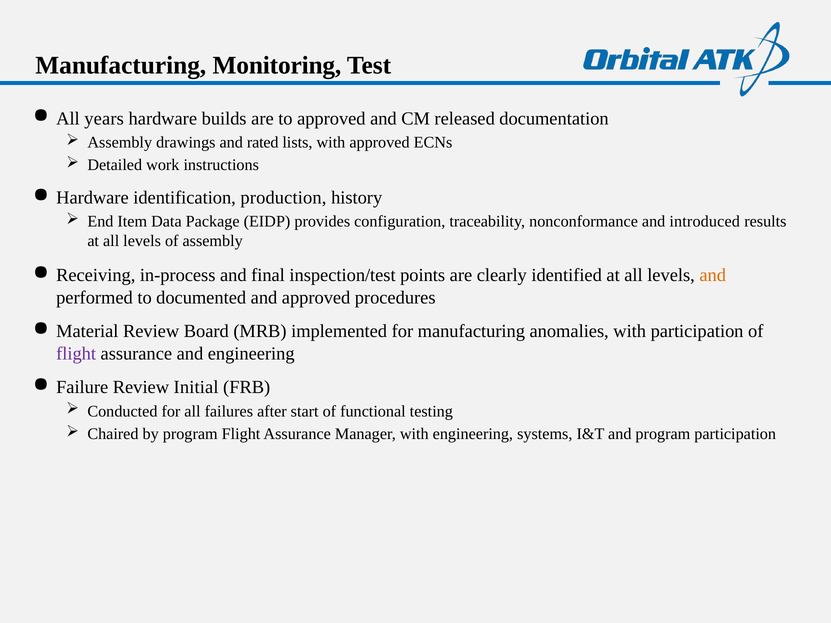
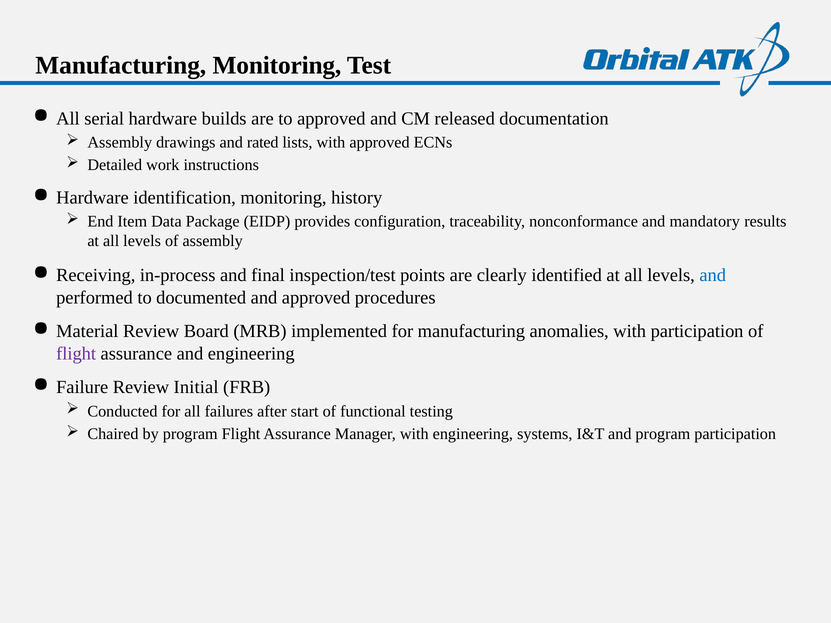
years: years -> serial (104, 119)
identification production: production -> monitoring (284, 198)
introduced: introduced -> mandatory (705, 222)
and colour: orange -> blue (713, 275)
